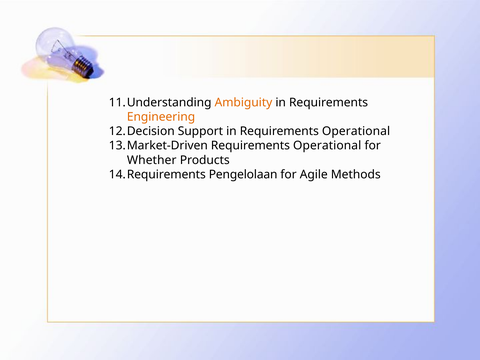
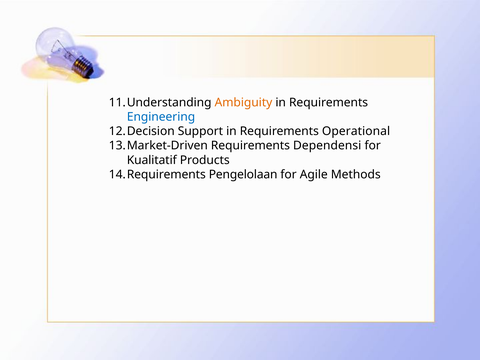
Engineering colour: orange -> blue (161, 117)
Operational: Operational -> Dependensi (327, 146)
Whether: Whether -> Kualitatif (152, 160)
